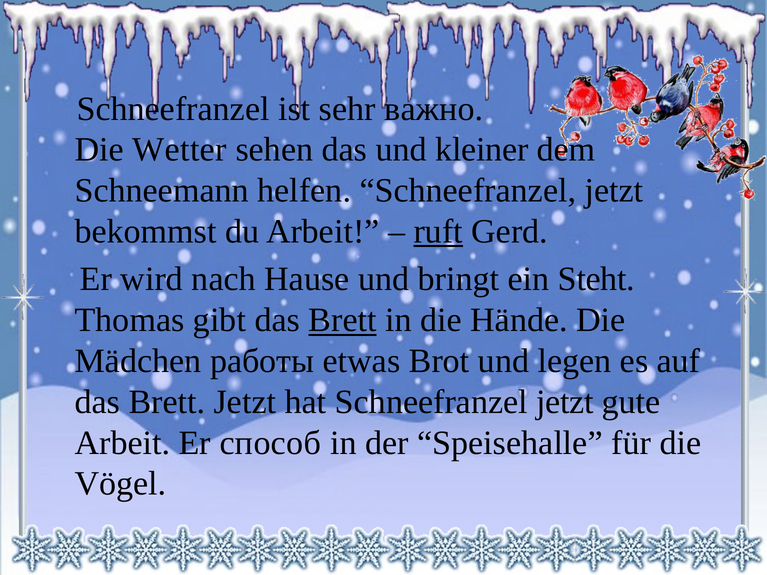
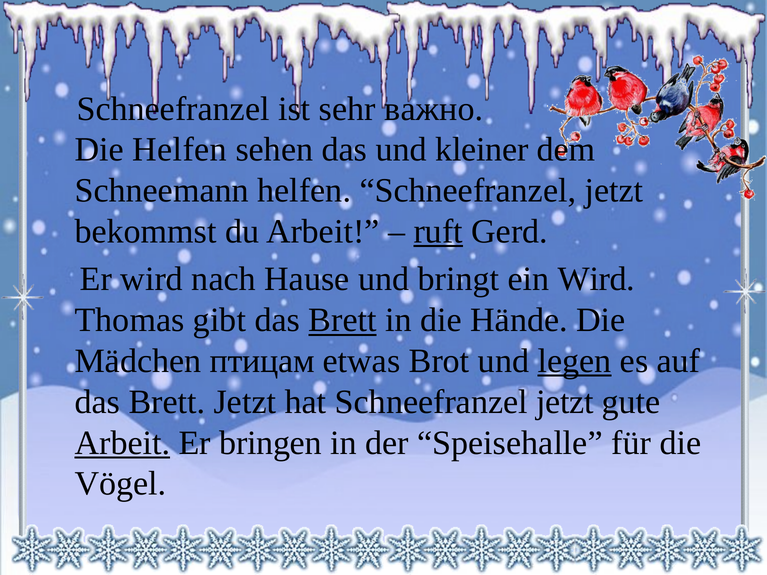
Die Wetter: Wetter -> Helfen (180, 150)
ein Steht: Steht -> Wird (596, 279)
работы: работы -> птицам (262, 361)
legen underline: none -> present (575, 361)
Arbeit underline: none -> present (122, 443)
способ: способ -> bringen (271, 443)
